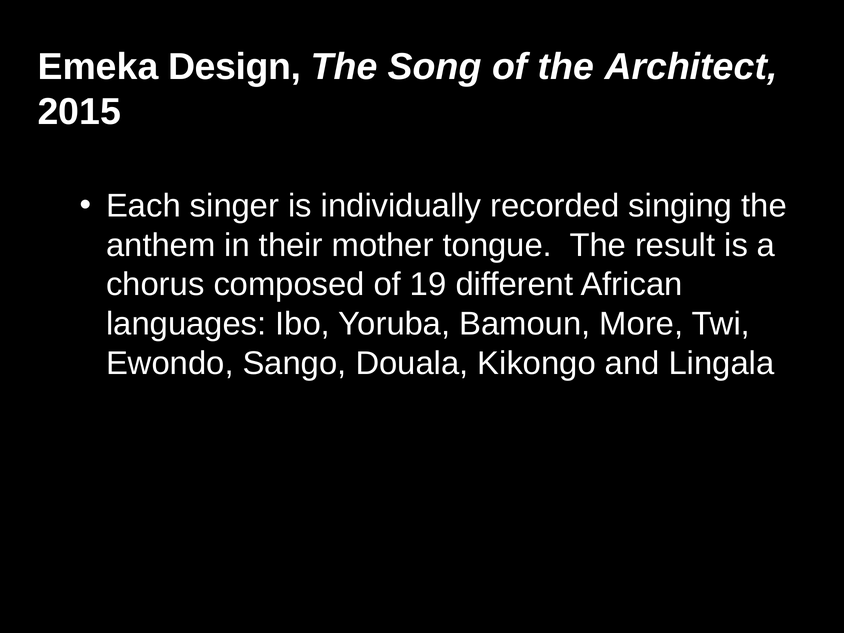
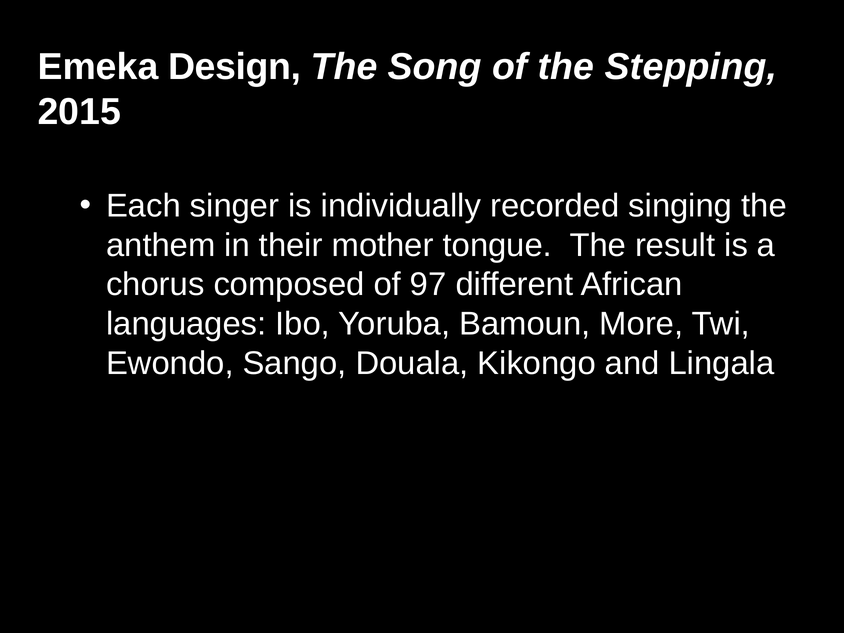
Architect: Architect -> Stepping (691, 67)
19: 19 -> 97 (428, 285)
